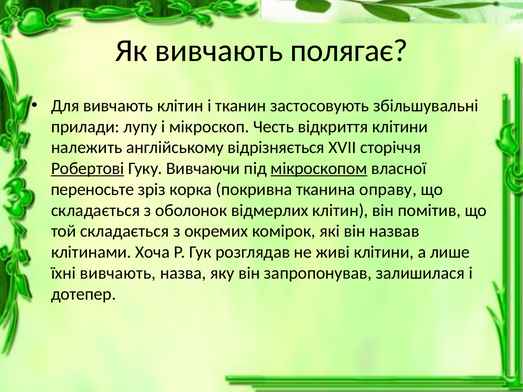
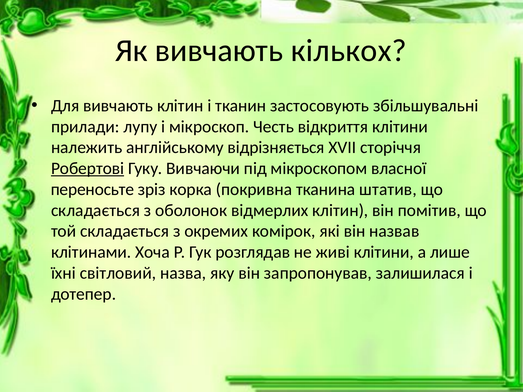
полягає: полягає -> кількох (349, 51)
мікроскопом underline: present -> none (319, 169)
оправу: оправу -> штатив (388, 190)
їхні вивчають: вивчають -> світловий (118, 273)
